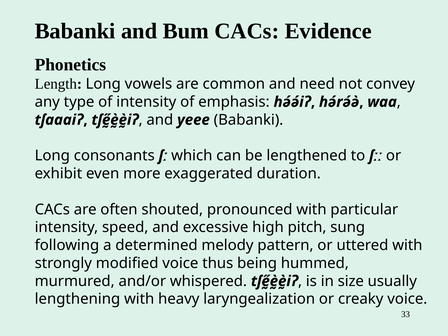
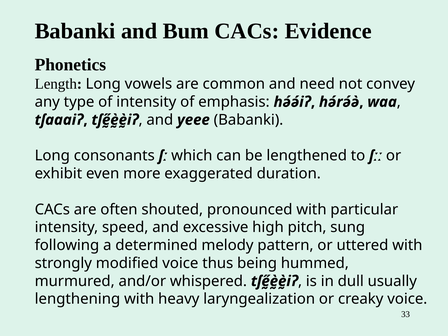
size: size -> dull (351, 281)
